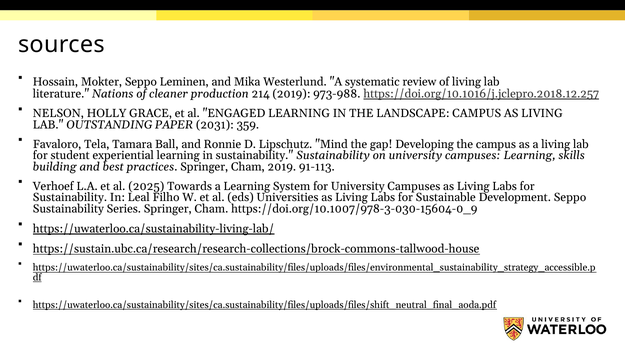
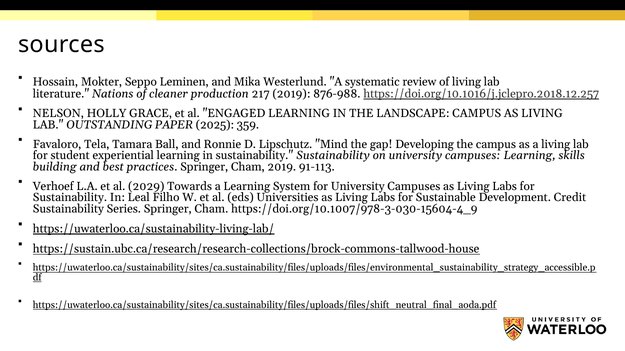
214: 214 -> 217 (261, 94)
973-988: 973-988 -> 876-988 (337, 94)
2031: 2031 -> 2025 (215, 125)
2025: 2025 -> 2029 (146, 186)
Development Seppo: Seppo -> Credit (570, 198)
https://doi.org/10.1007/978-3-030-15604-0_9: https://doi.org/10.1007/978-3-030-15604-0_9 -> https://doi.org/10.1007/978-3-030-15604-4_9 (354, 209)
